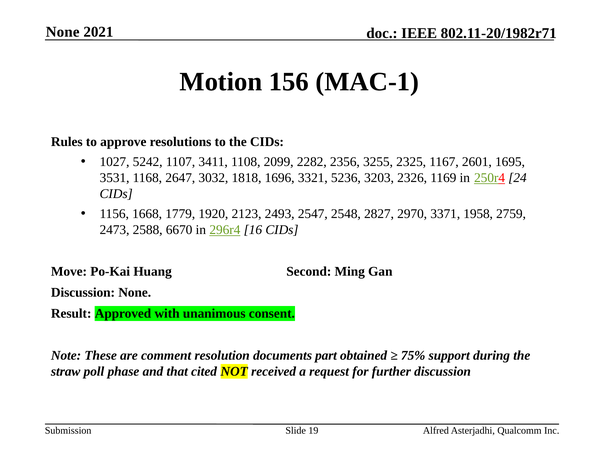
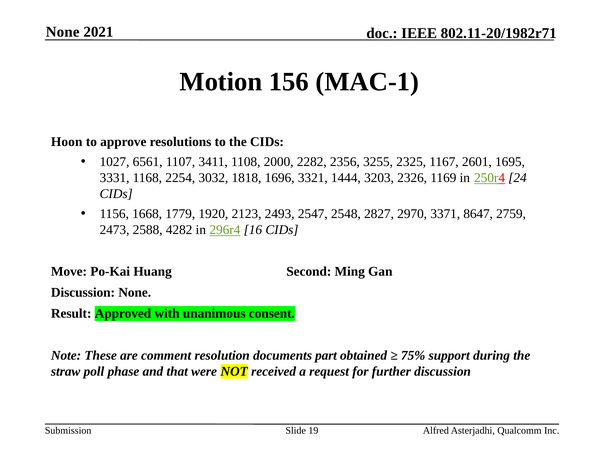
Rules: Rules -> Hoon (67, 142)
5242: 5242 -> 6561 (148, 162)
2099: 2099 -> 2000 (279, 162)
3531: 3531 -> 3331 (115, 178)
2647: 2647 -> 2254 (180, 178)
5236: 5236 -> 1444 (346, 178)
1958: 1958 -> 8647 (478, 214)
6670: 6670 -> 4282 (179, 230)
cited: cited -> were (204, 372)
